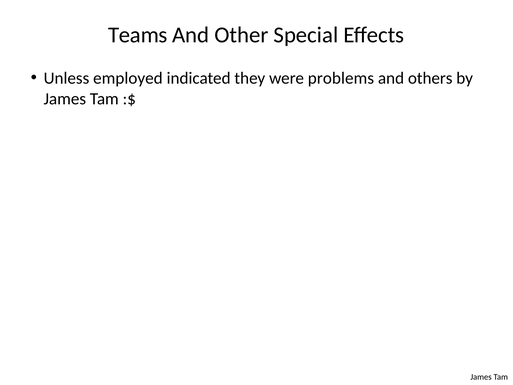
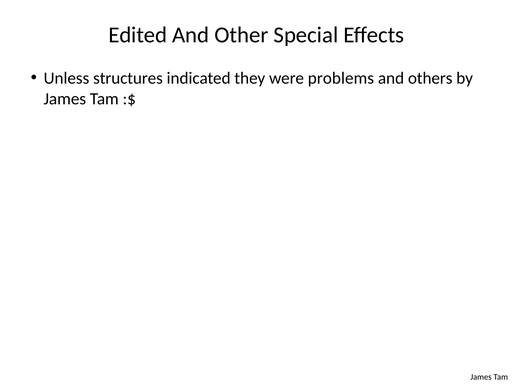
Teams: Teams -> Edited (138, 35)
employed: employed -> structures (128, 78)
